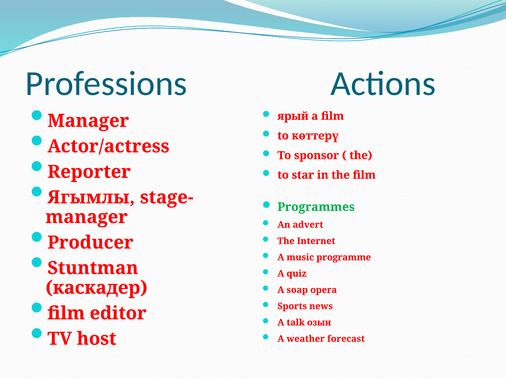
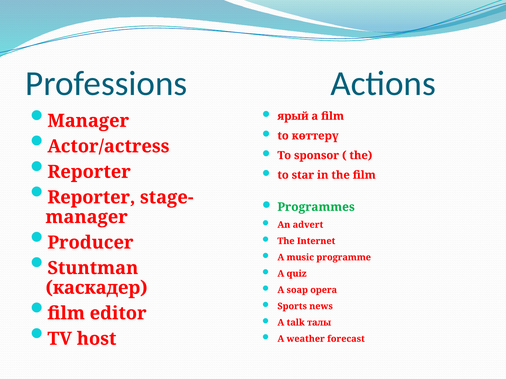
Ягымлы: Ягымлы -> Reporter (91, 198)
озын: озын -> талы (319, 323)
